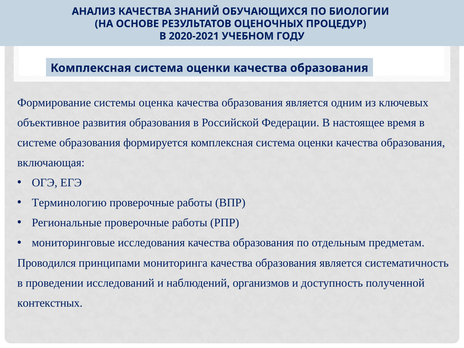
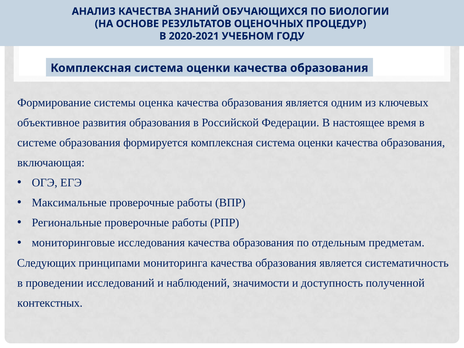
Терминологию: Терминологию -> Максимальные (69, 203)
Проводился: Проводился -> Следующих (47, 263)
организмов: организмов -> значимости (261, 283)
